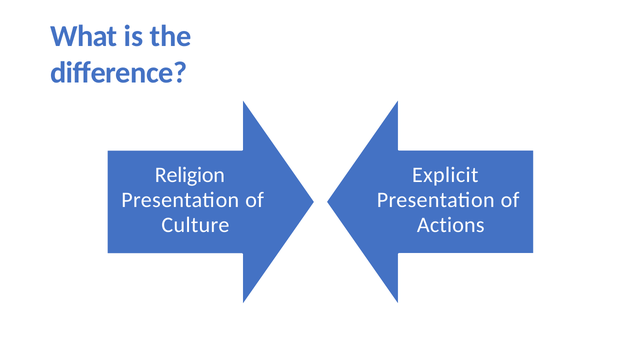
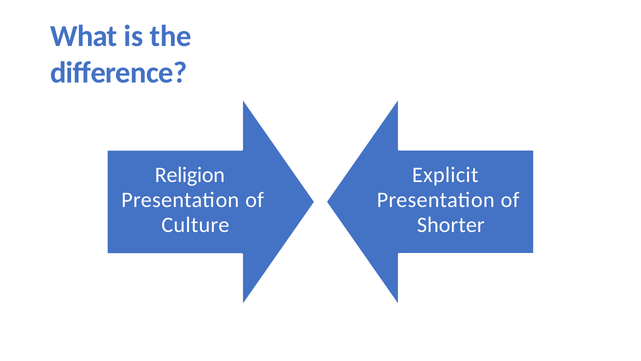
Actions: Actions -> Shorter (451, 225)
